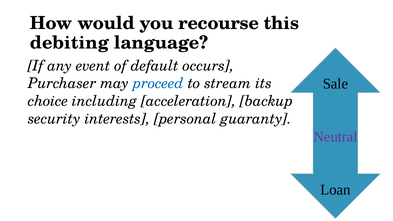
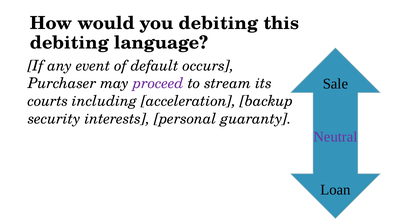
you recourse: recourse -> debiting (218, 23)
proceed colour: blue -> purple (158, 83)
choice: choice -> courts (48, 101)
